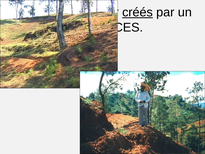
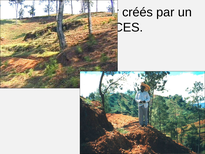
créés underline: present -> none (138, 12)
